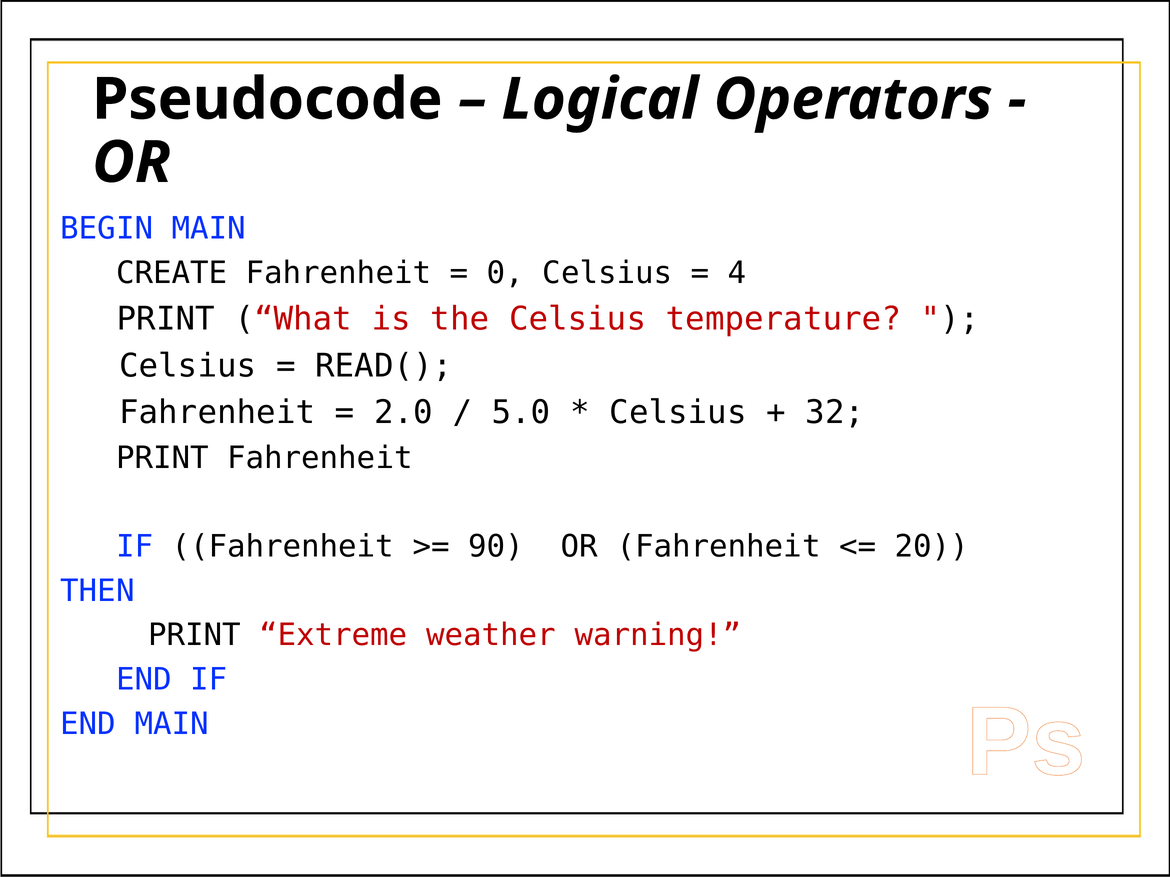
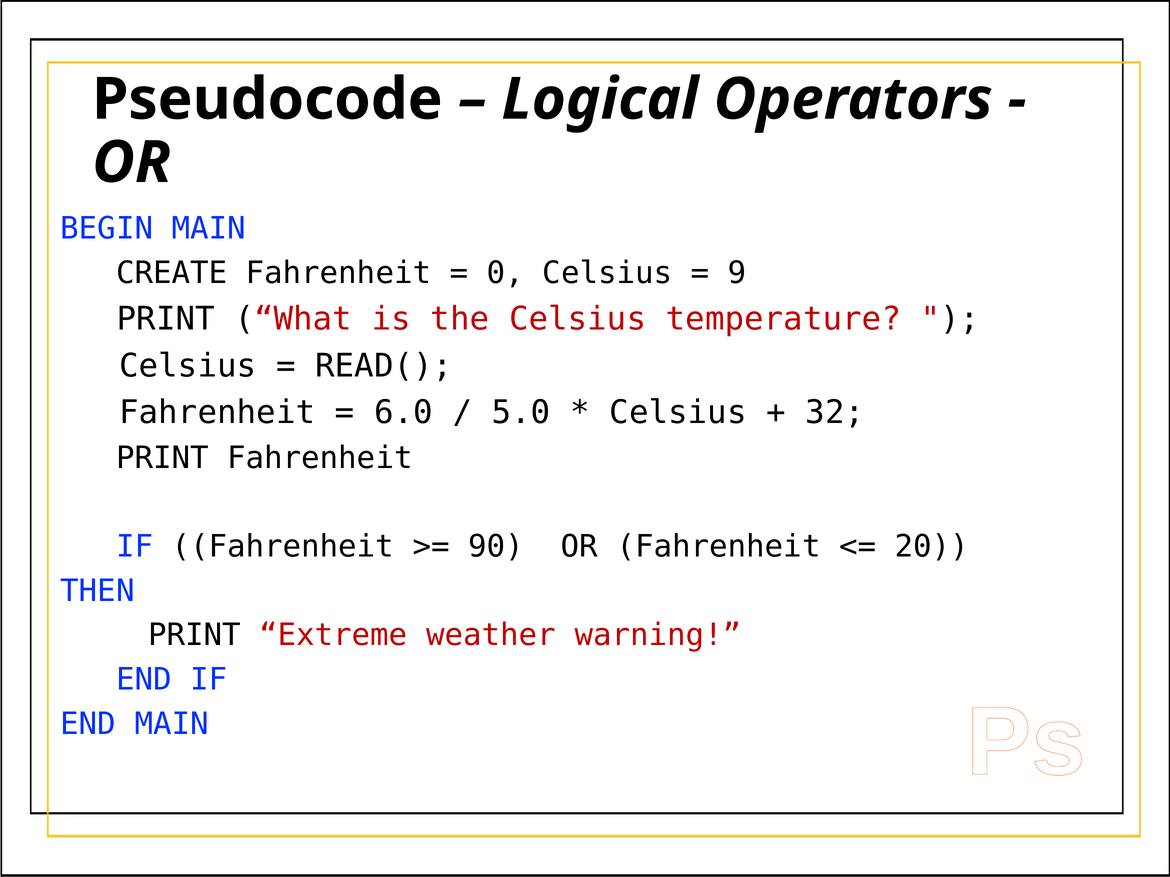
4: 4 -> 9 (737, 273)
2.0: 2.0 -> 6.0 (403, 413)
